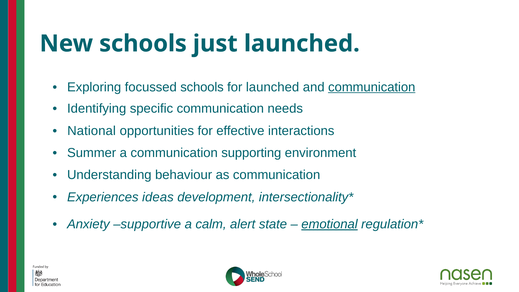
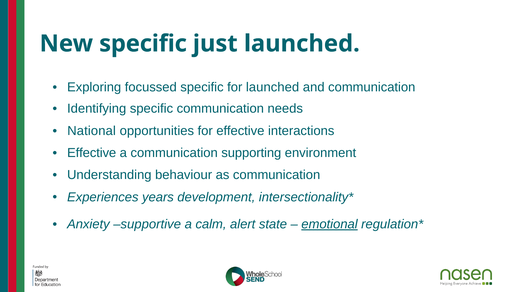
New schools: schools -> specific (143, 44)
focussed schools: schools -> specific (202, 87)
communication underline: present -> none (372, 87)
Summer: Summer -> Effective (92, 153)
ideas: ideas -> years (158, 197)
